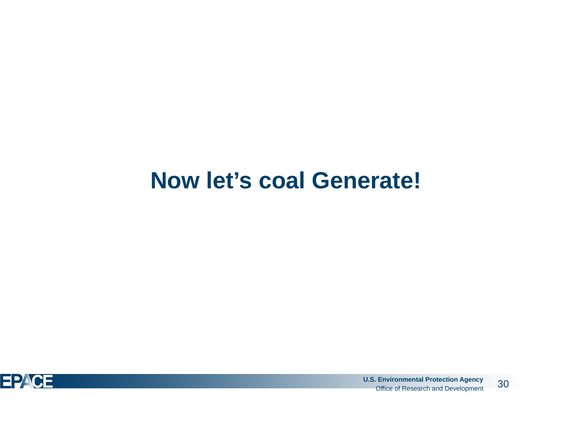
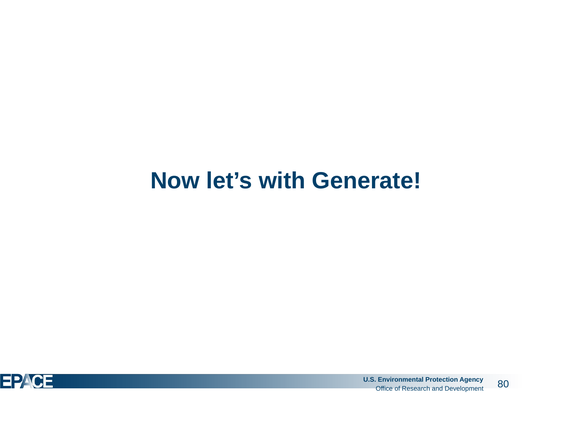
coal: coal -> with (282, 181)
30: 30 -> 80 (503, 384)
